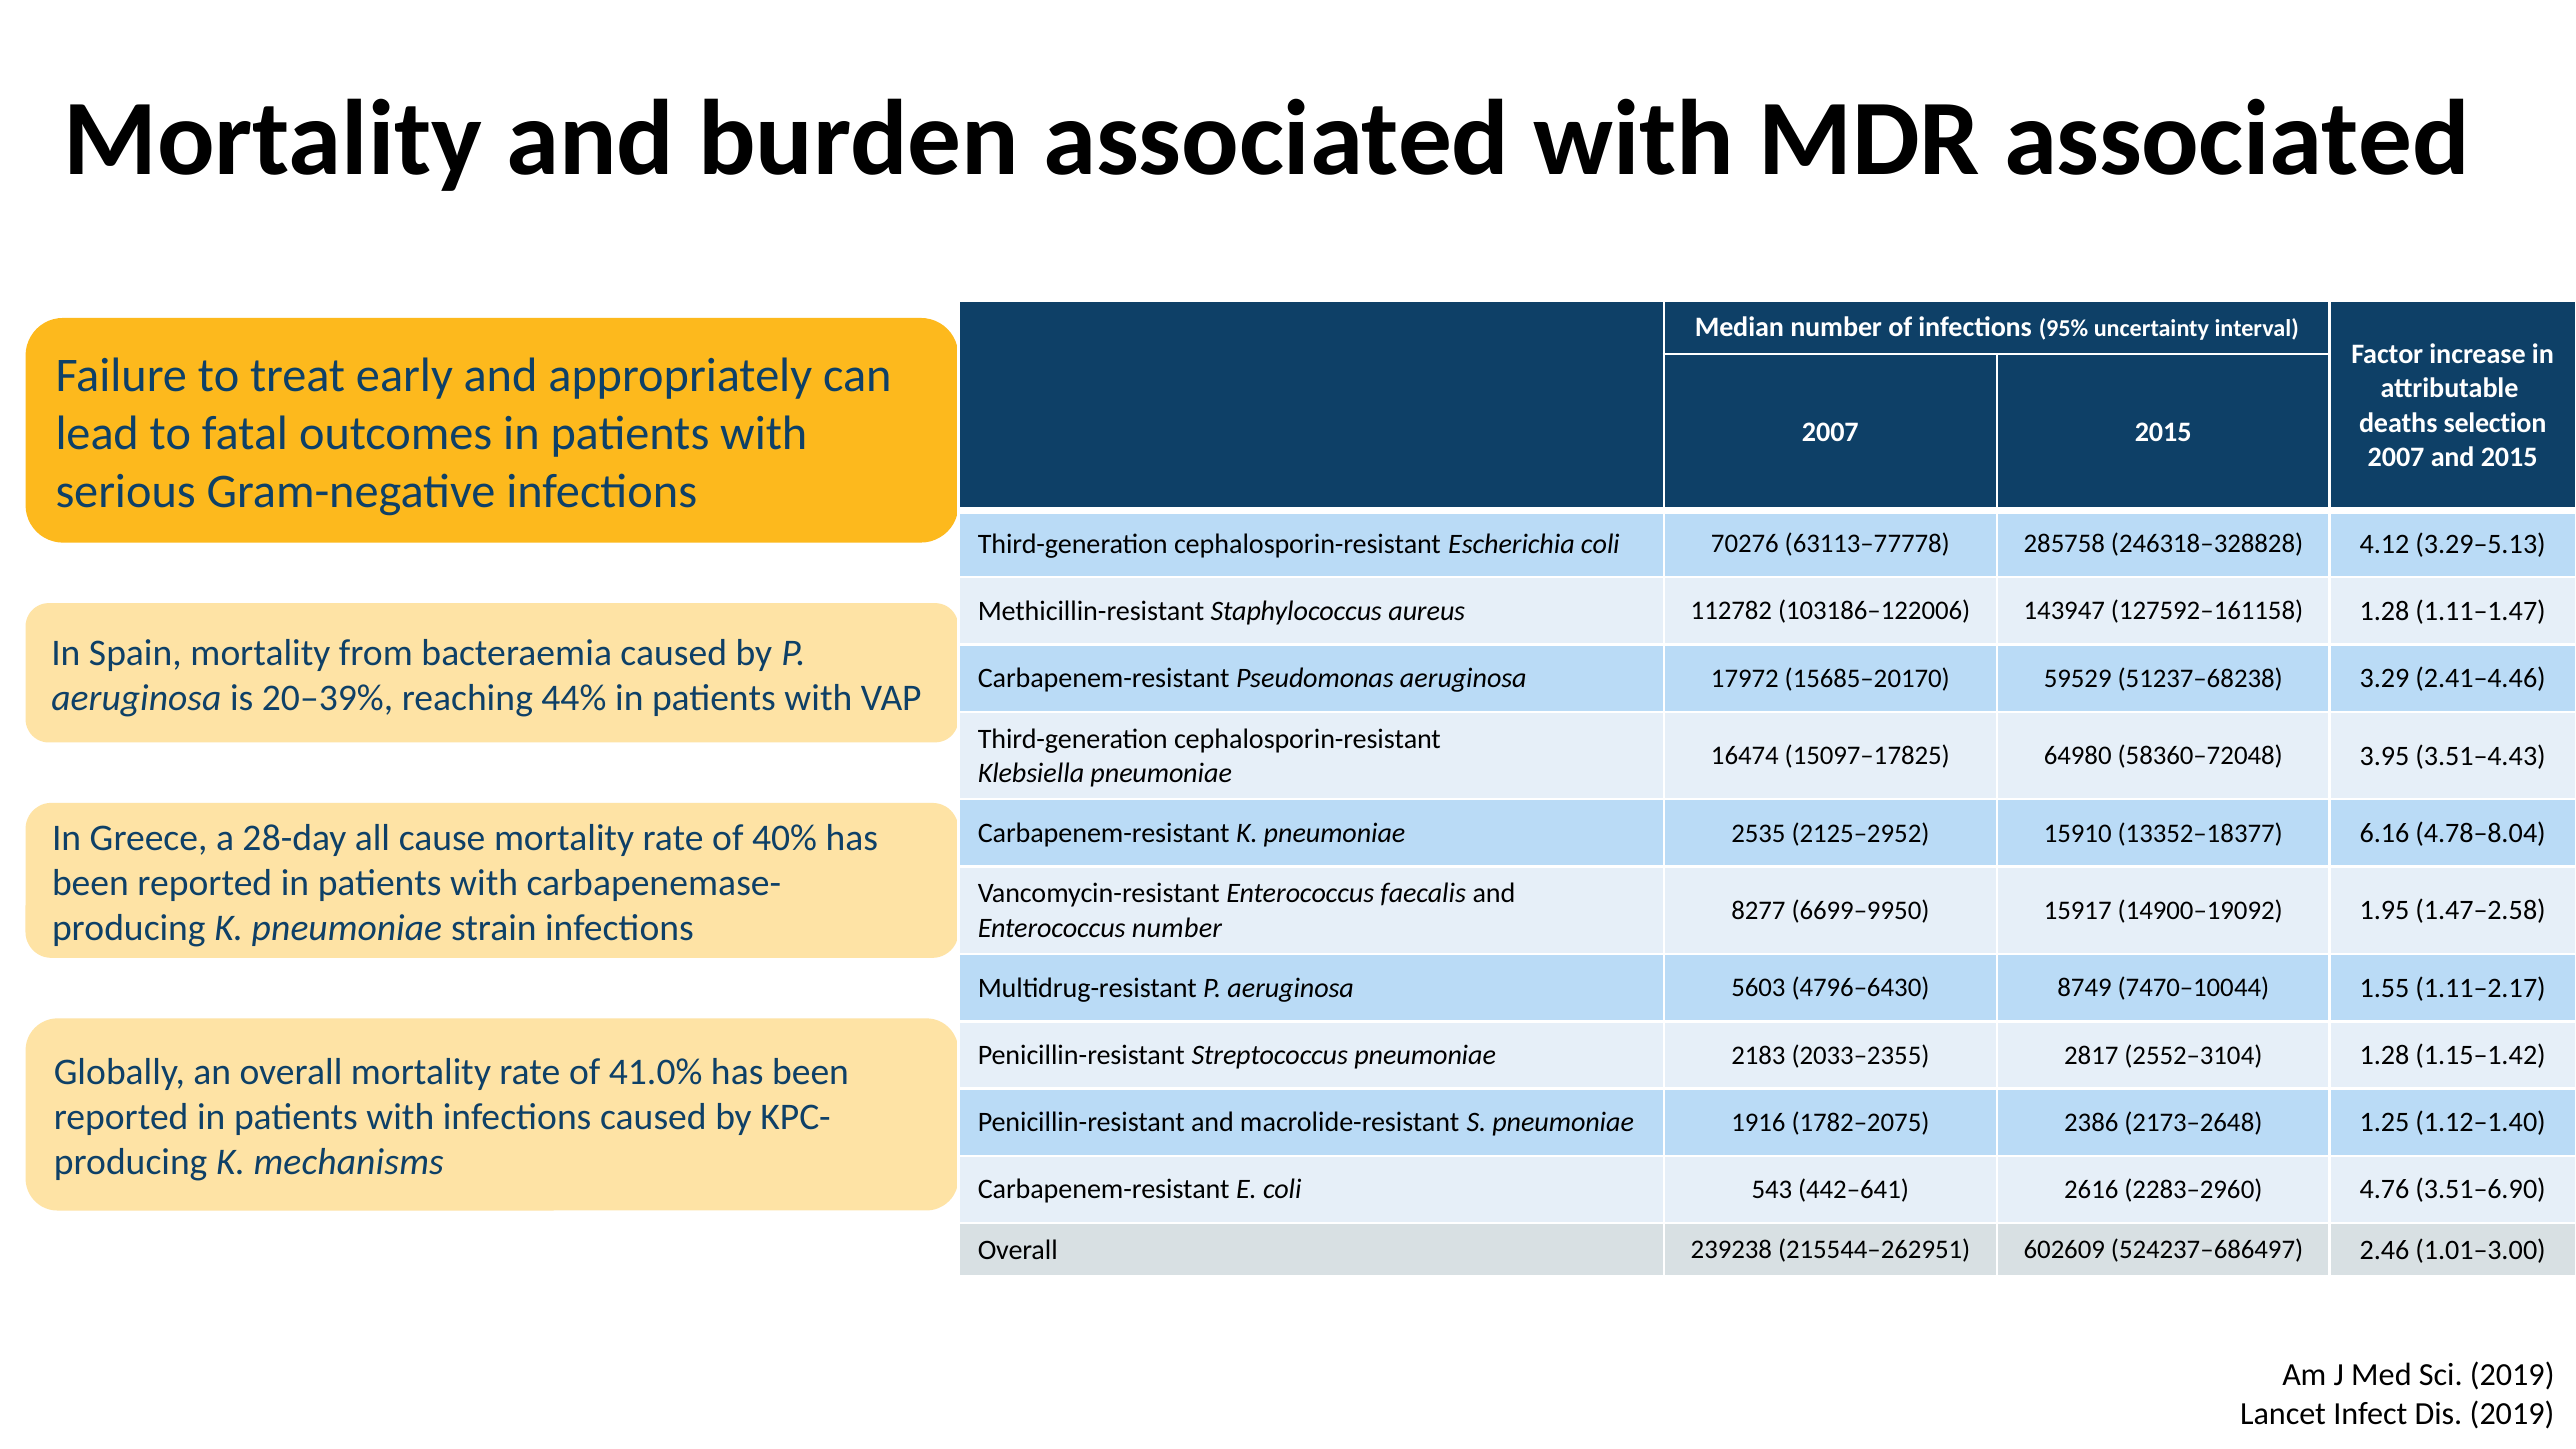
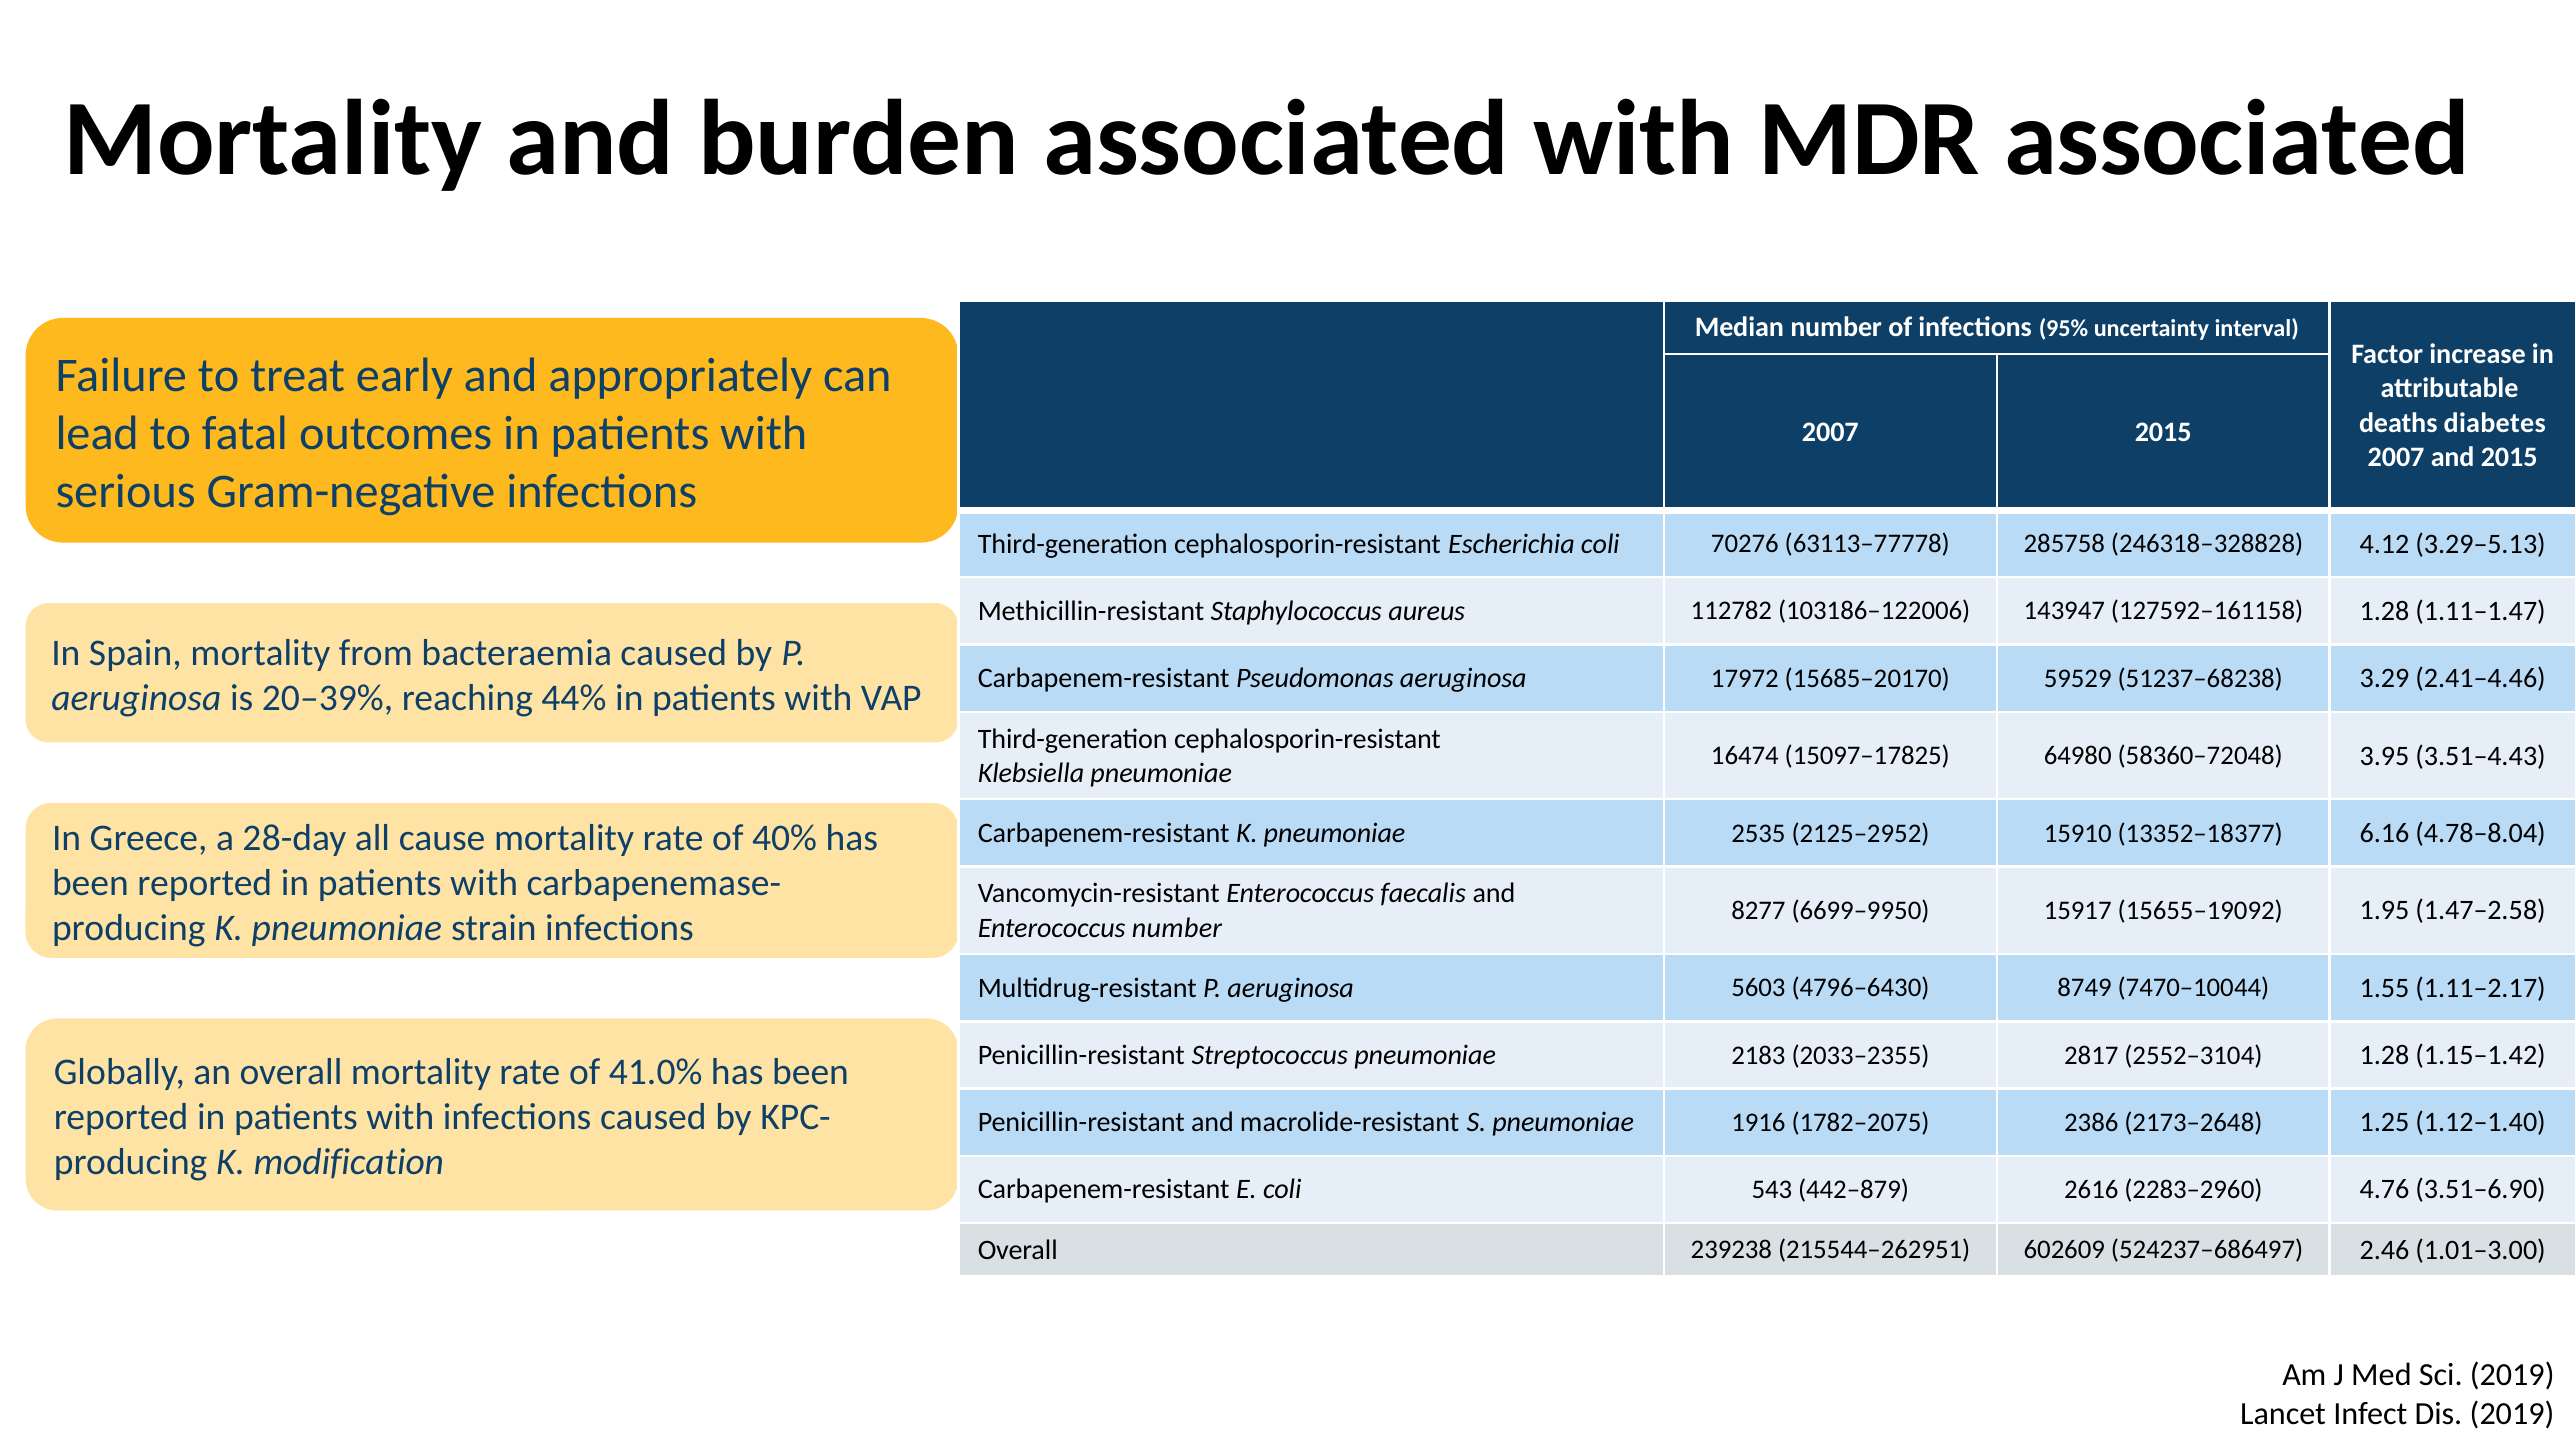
selection: selection -> diabetes (2495, 423)
14900–19092: 14900–19092 -> 15655–19092 (2200, 911)
mechanisms: mechanisms -> modification (349, 1162)
442–641: 442–641 -> 442–879 (1853, 1189)
